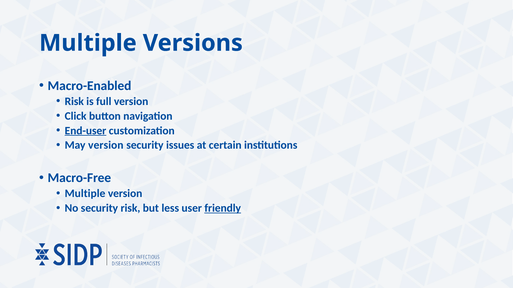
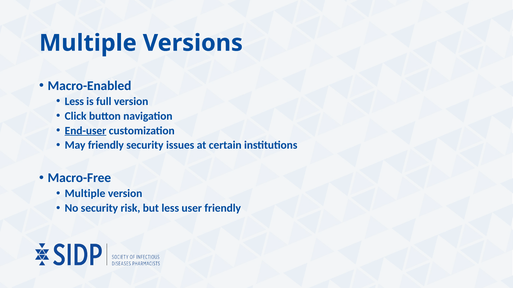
Risk: Risk -> Less (74, 102)
May version: version -> friendly (106, 146)
friendly underline: present -> none (223, 209)
